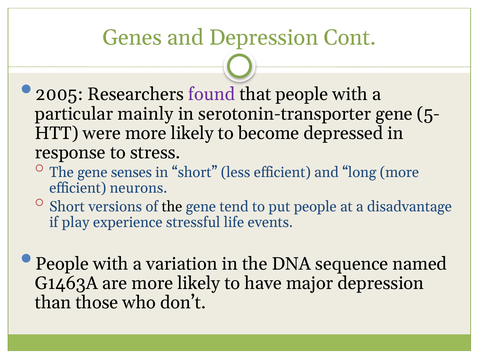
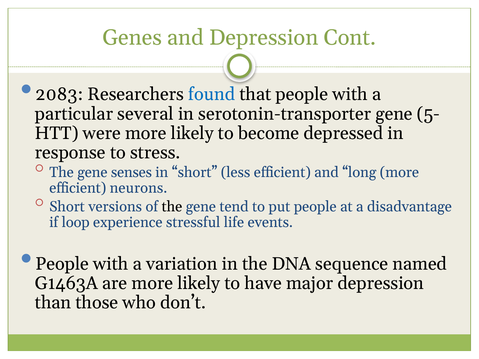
2005: 2005 -> 2083 (59, 94)
found colour: purple -> blue (212, 94)
mainly: mainly -> several (145, 114)
play: play -> loop (76, 223)
